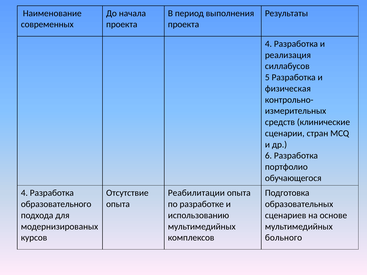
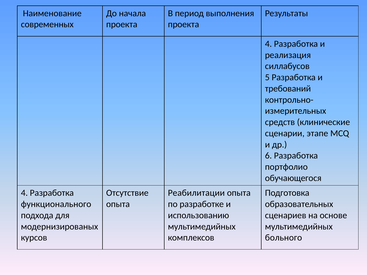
физическая: физическая -> требований (288, 89)
стран: стран -> этапе (317, 133)
образовательного: образовательного -> функционального (56, 204)
